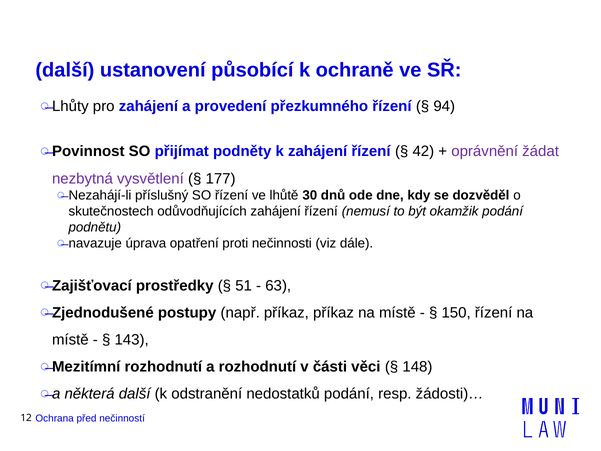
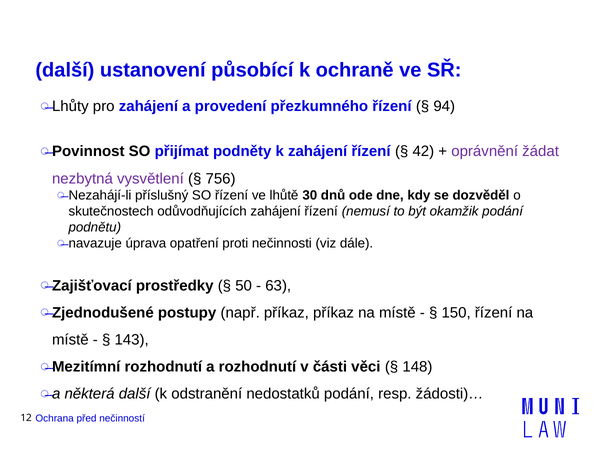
177: 177 -> 756 (221, 178)
51: 51 -> 50 (244, 286)
